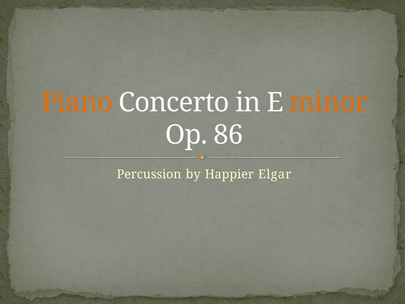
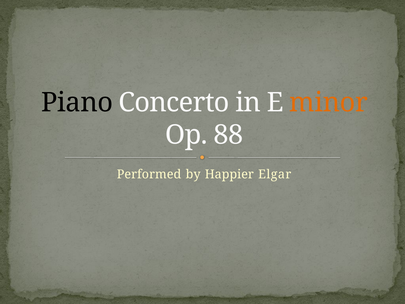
Piano colour: orange -> black (77, 103)
86: 86 -> 88 (228, 135)
Percussion: Percussion -> Performed (149, 174)
